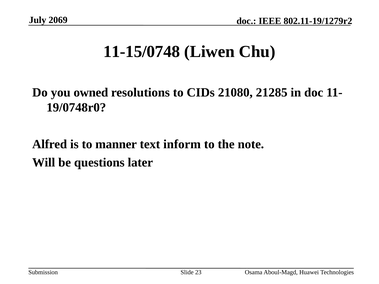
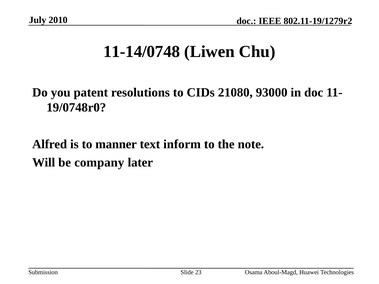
2069: 2069 -> 2010 (58, 20)
11-15/0748: 11-15/0748 -> 11-14/0748 (142, 52)
owned: owned -> patent (91, 92)
21285: 21285 -> 93000 (272, 92)
questions: questions -> company (99, 163)
